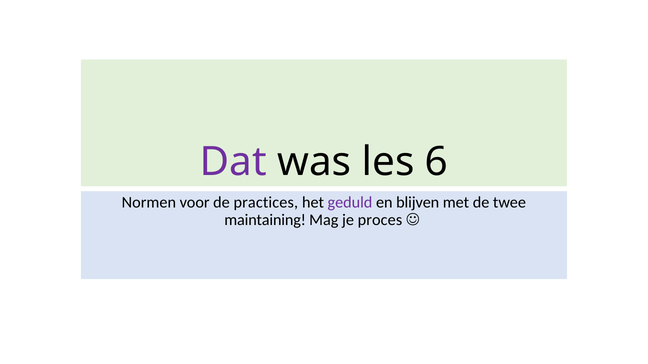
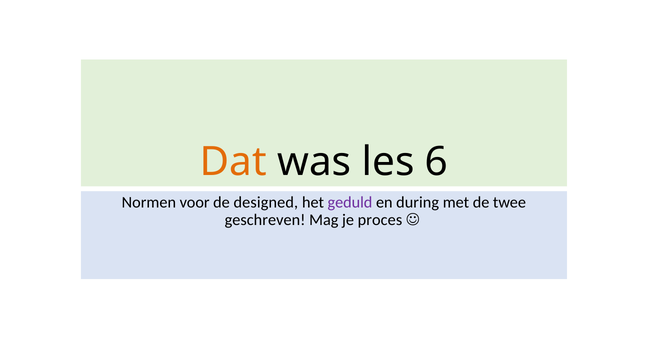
Dat colour: purple -> orange (233, 162)
practices: practices -> designed (266, 203)
blijven: blijven -> during (418, 203)
maintaining: maintaining -> geschreven (265, 220)
